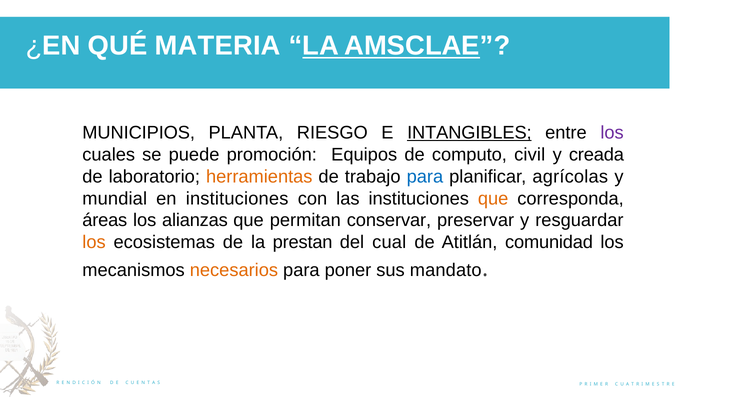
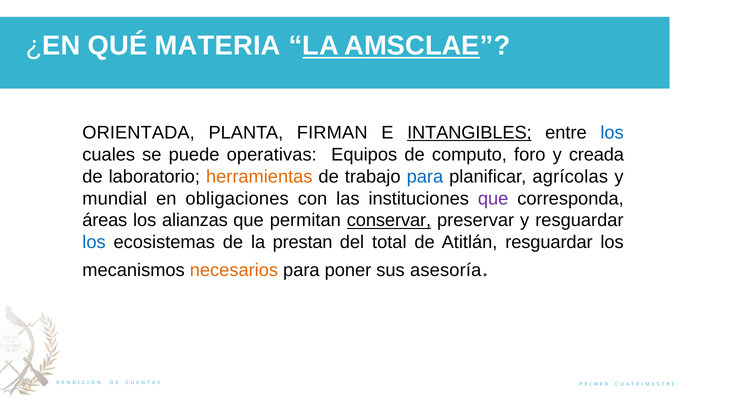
MUNICIPIOS: MUNICIPIOS -> ORIENTADA (139, 133)
RIESGO: RIESGO -> FIRMAN (332, 133)
los colour: purple -> blue (612, 133)
promoción: promoción -> operativas (272, 155)
civil: civil -> foro (530, 155)
en instituciones: instituciones -> obligaciones (237, 198)
que colour: orange -> purple (493, 198)
conservar underline: none -> present (389, 220)
los colour: orange -> blue (94, 242)
cual: cual -> total (389, 242)
Atitlán comunidad: comunidad -> resguardar (549, 242)
mandato: mandato -> asesoría (446, 270)
